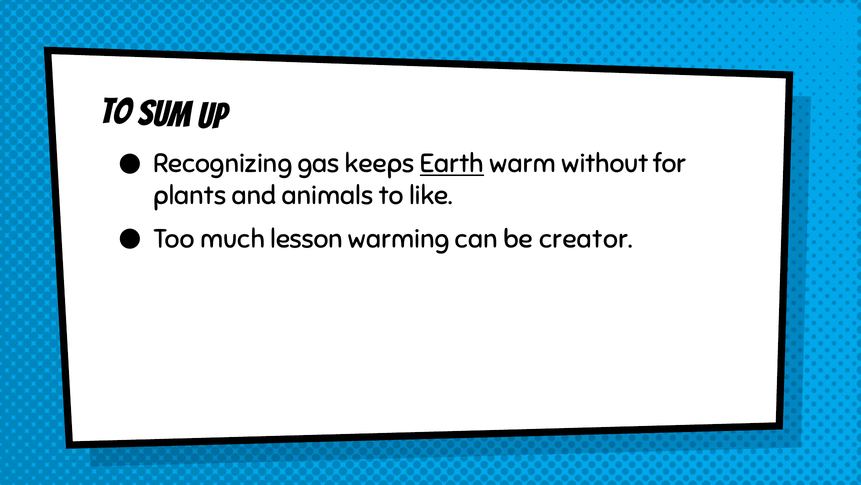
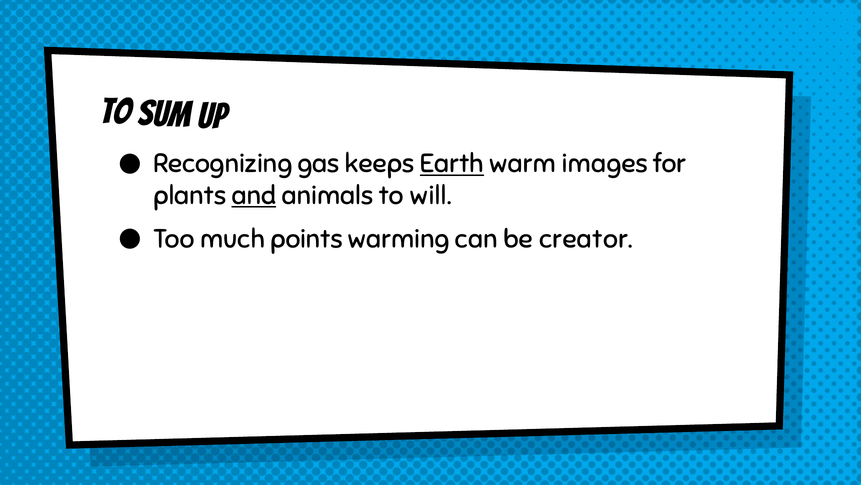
without: without -> images (605, 164)
and underline: none -> present (254, 195)
like: like -> will (431, 195)
lesson: lesson -> points (307, 239)
